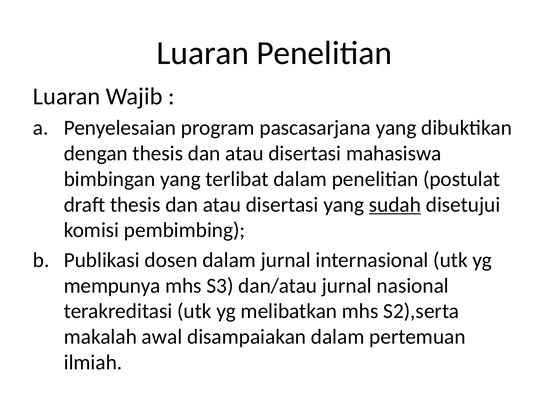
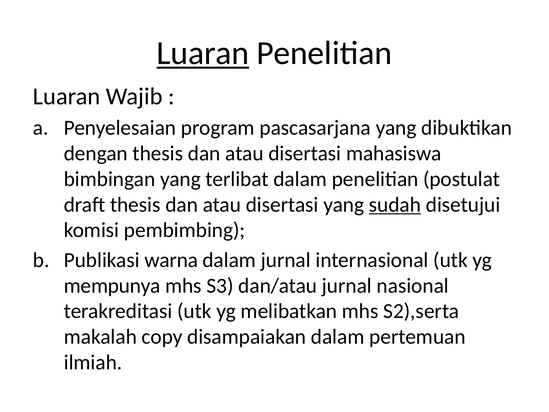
Luaran underline: none -> present (203, 53)
dosen: dosen -> warna (171, 260)
awal: awal -> copy (162, 337)
